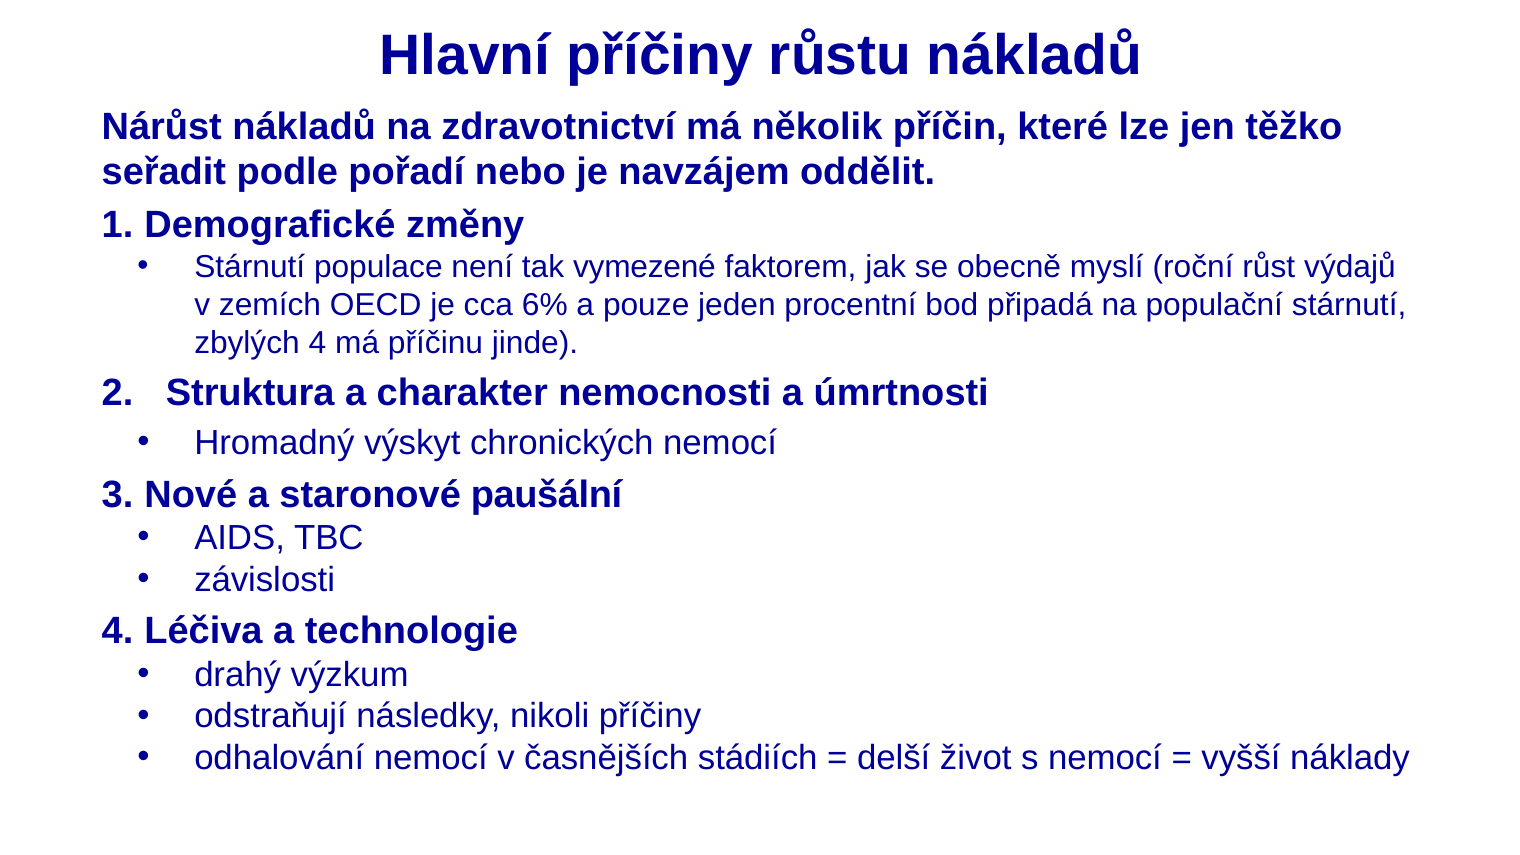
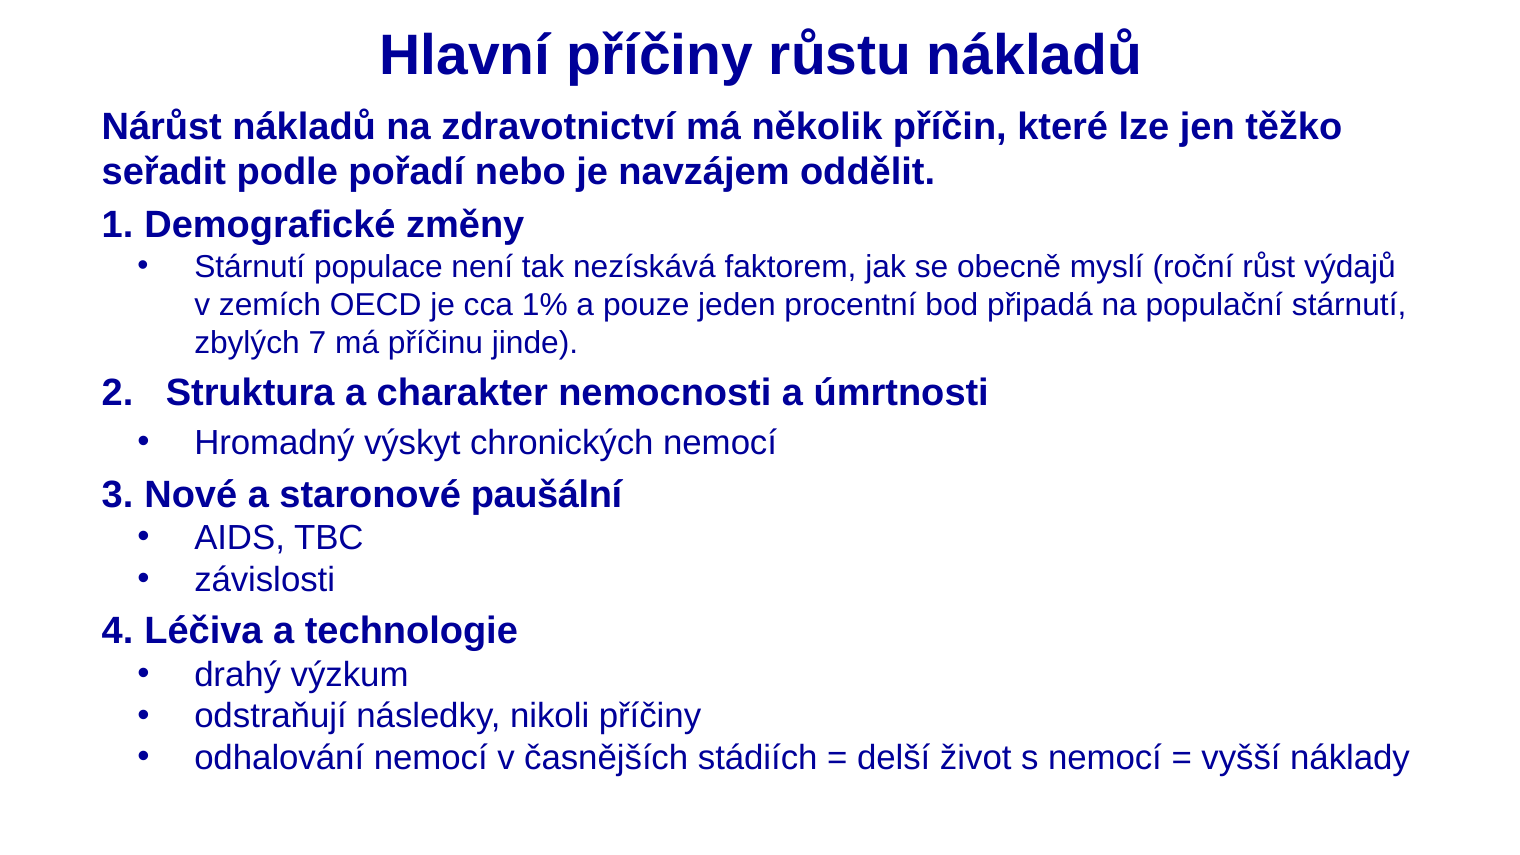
vymezené: vymezené -> nezískává (644, 267)
6%: 6% -> 1% (545, 305)
zbylých 4: 4 -> 7 (318, 343)
